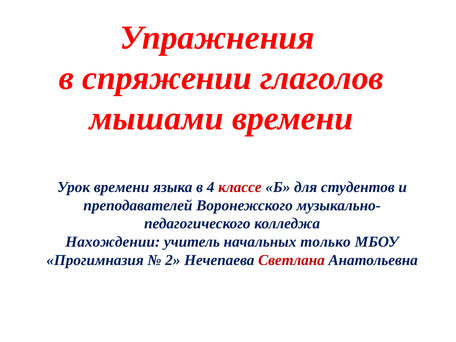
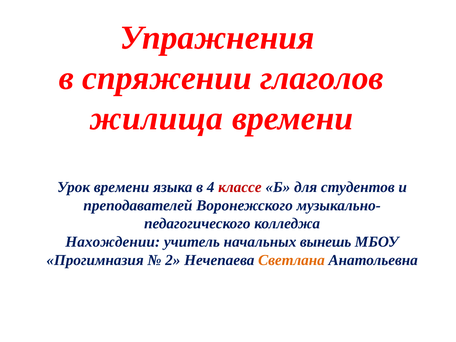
мышами: мышами -> жилища (156, 118)
только: только -> вынешь (326, 242)
Светлана colour: red -> orange (291, 260)
